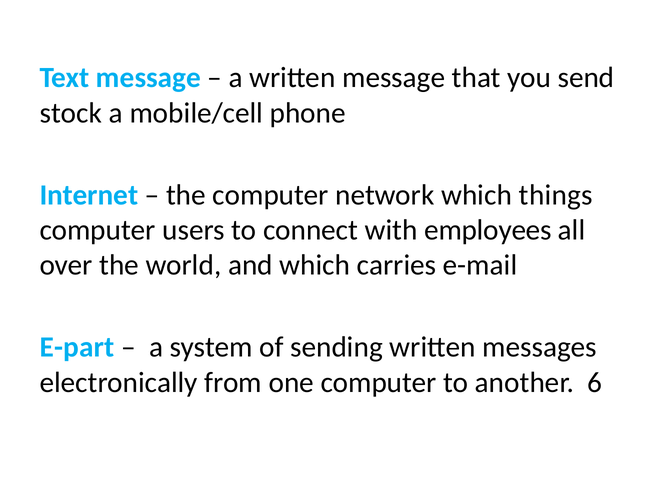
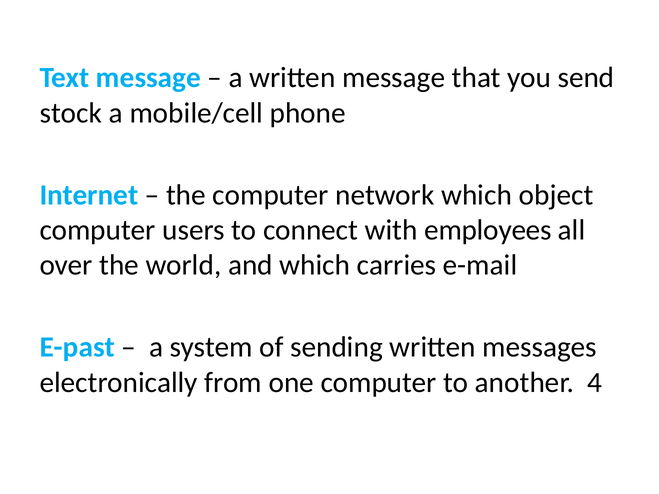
things: things -> object (556, 195)
E-part: E-part -> E-past (77, 347)
6: 6 -> 4 (595, 383)
